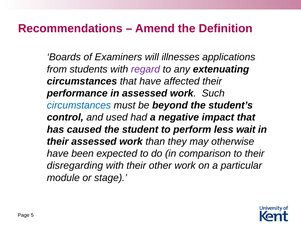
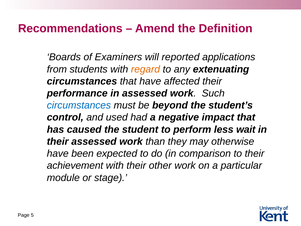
illnesses: illnesses -> reported (181, 57)
regard colour: purple -> orange (145, 69)
disregarding: disregarding -> achievement (75, 165)
